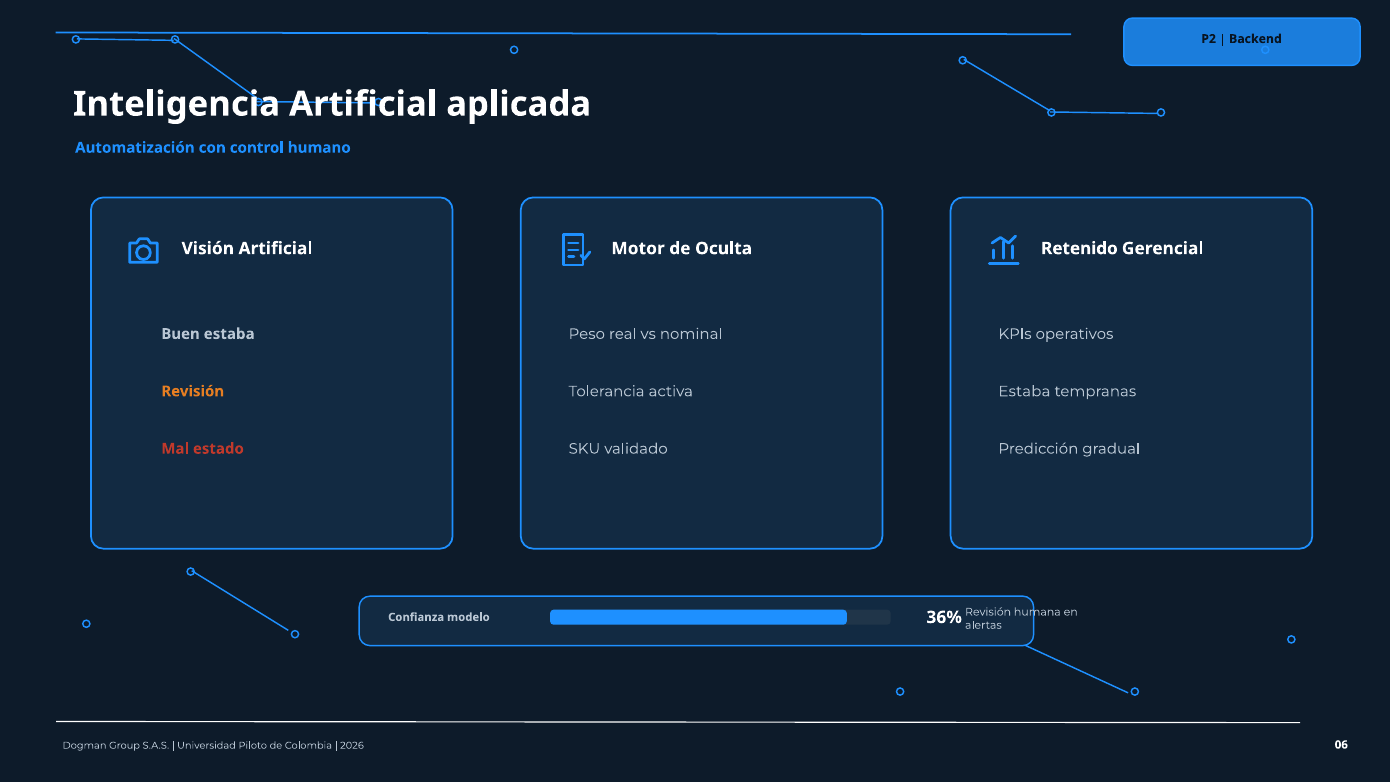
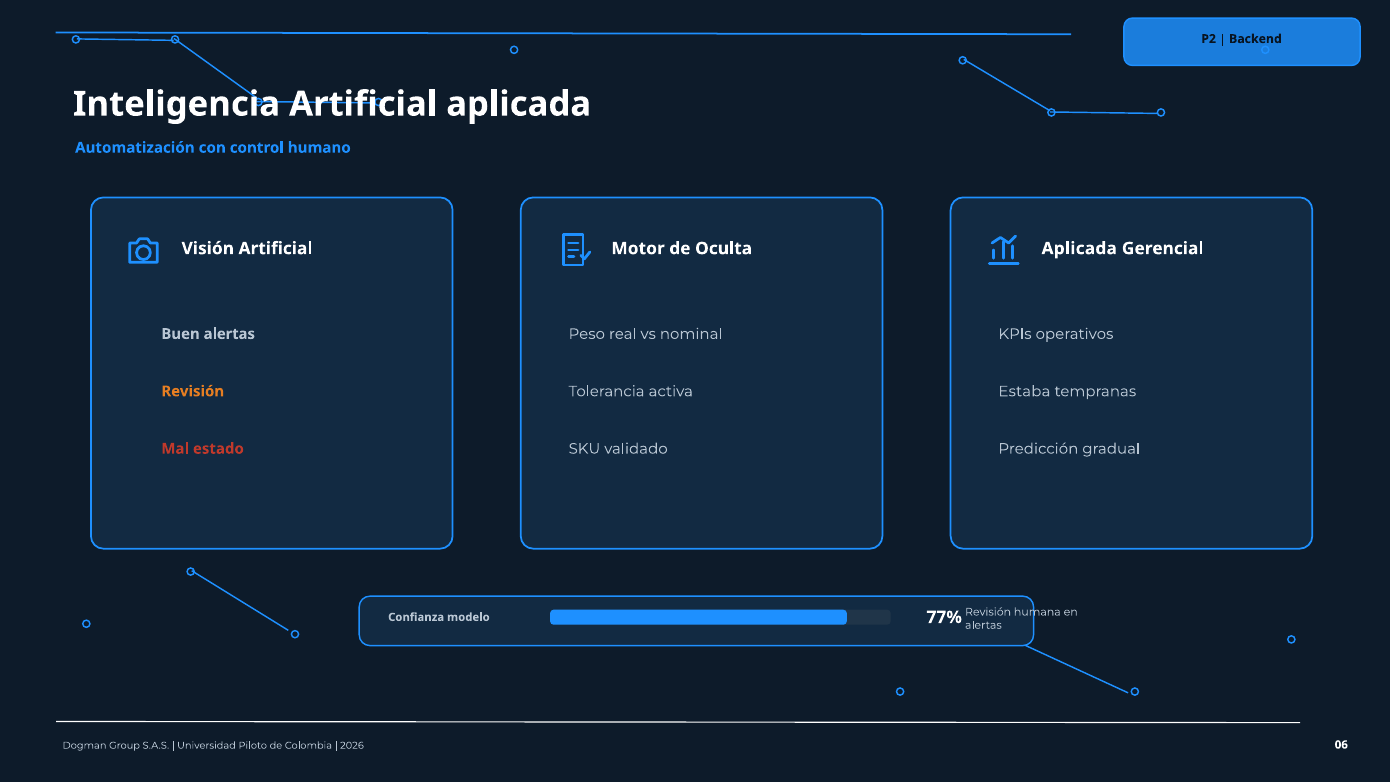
Retenido: Retenido -> Aplicada (1079, 248)
Buen estaba: estaba -> alertas (229, 334)
36%: 36% -> 77% (944, 617)
